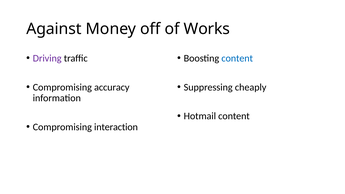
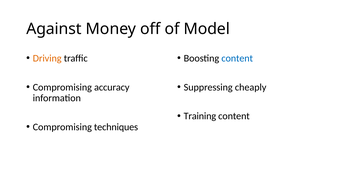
Works: Works -> Model (207, 29)
Driving colour: purple -> orange (47, 58)
Hotmail: Hotmail -> Training (200, 116)
interaction: interaction -> techniques (116, 127)
